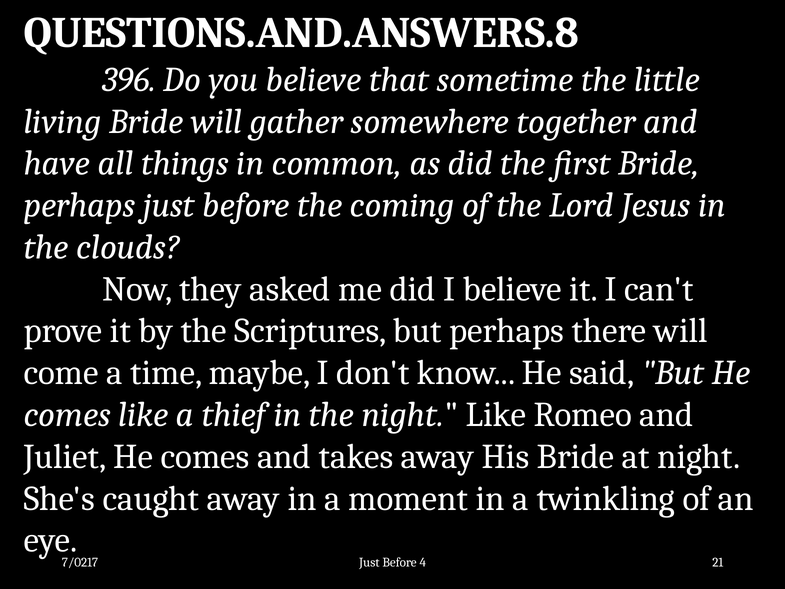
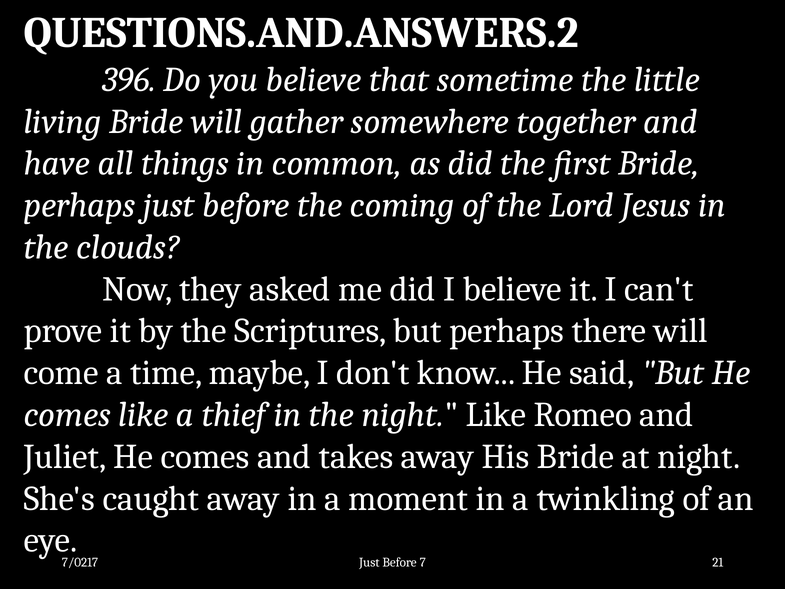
QUESTIONS.AND.ANSWERS.8: QUESTIONS.AND.ANSWERS.8 -> QUESTIONS.AND.ANSWERS.2 (301, 33)
4: 4 -> 7 (423, 562)
